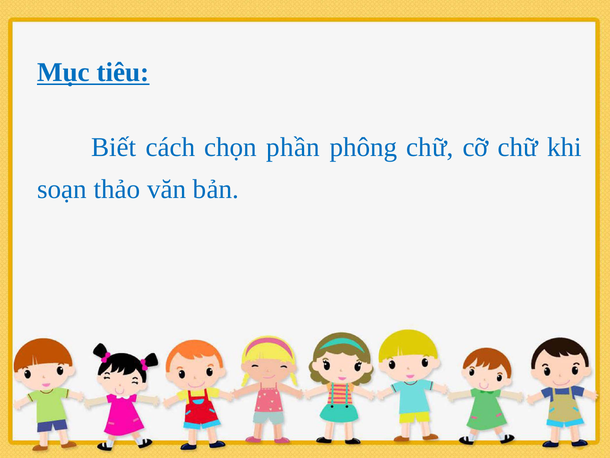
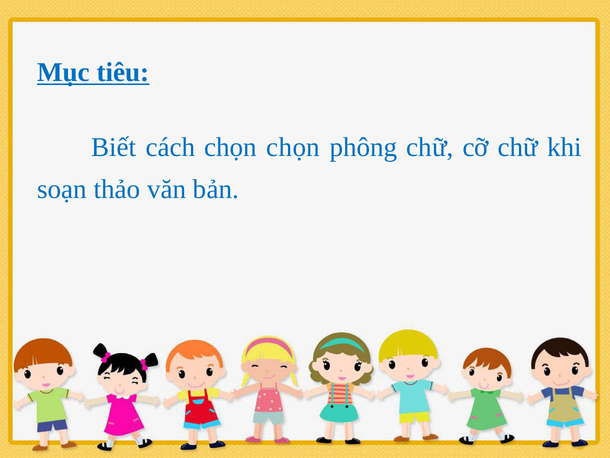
chọn phần: phần -> chọn (293, 147)
